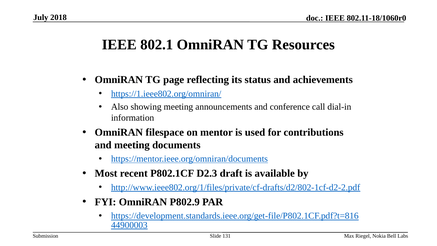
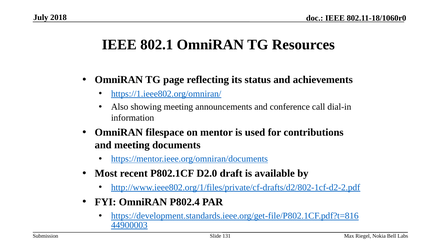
D2.3: D2.3 -> D2.0 (207, 173)
P802.9: P802.9 -> P802.4 (185, 202)
